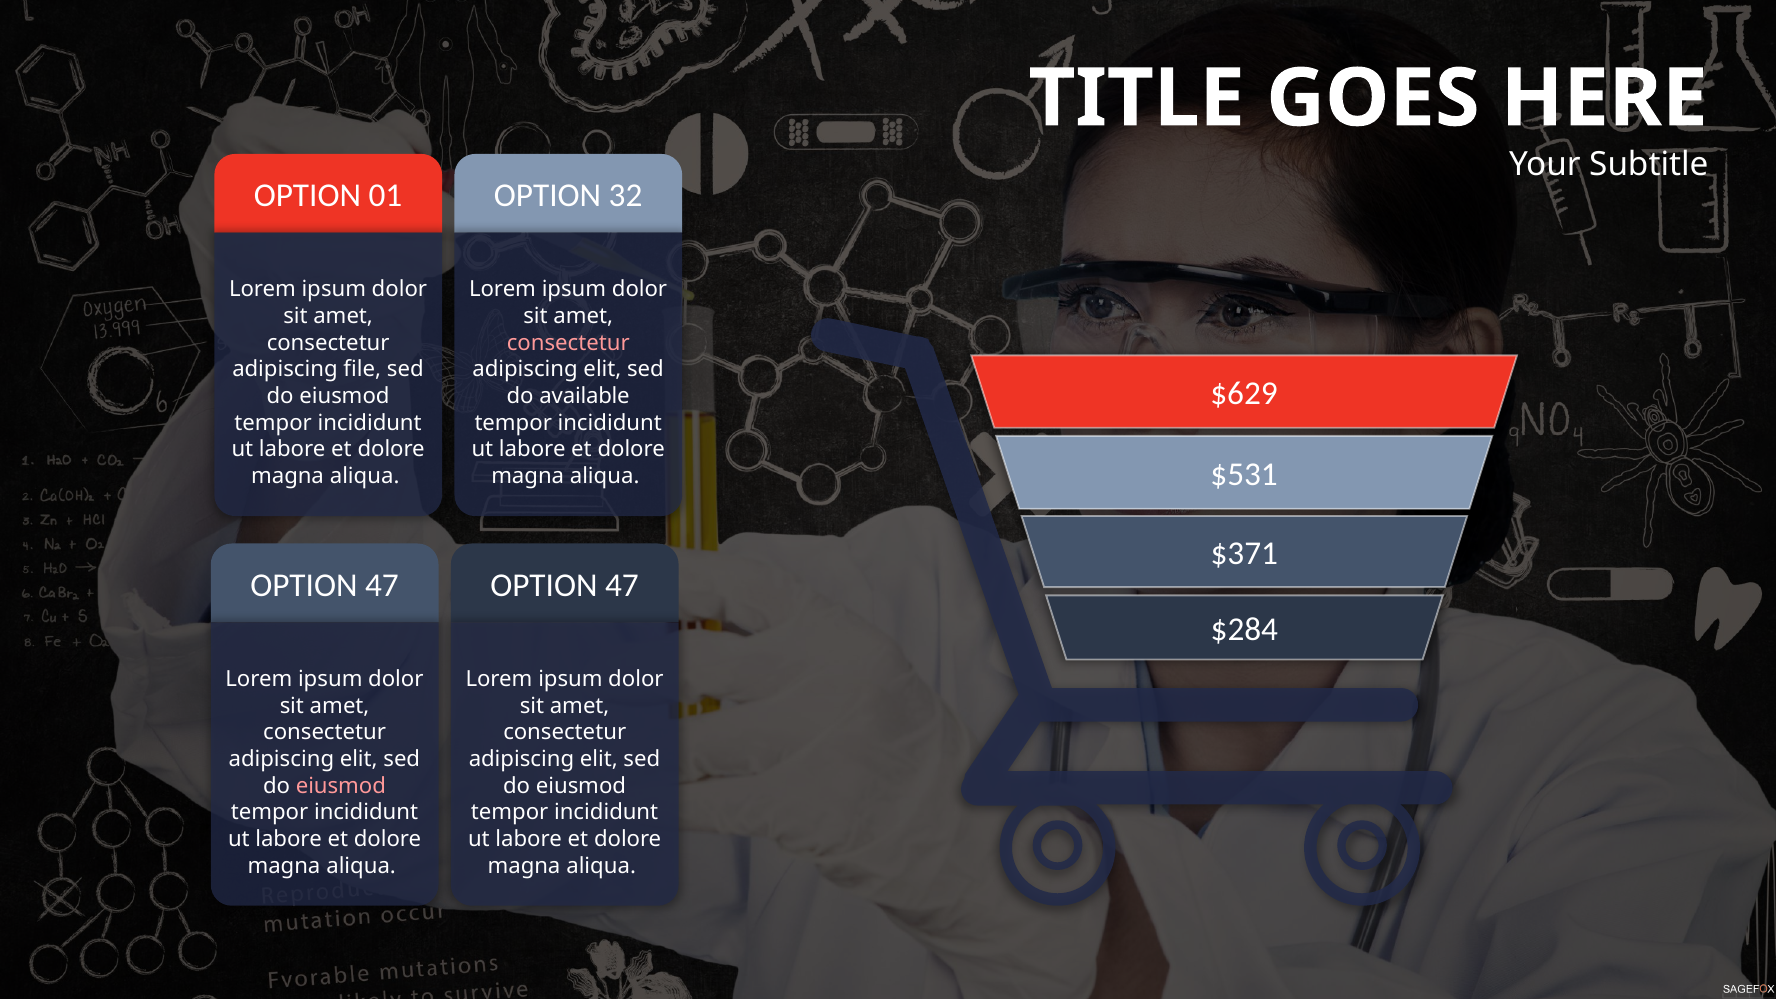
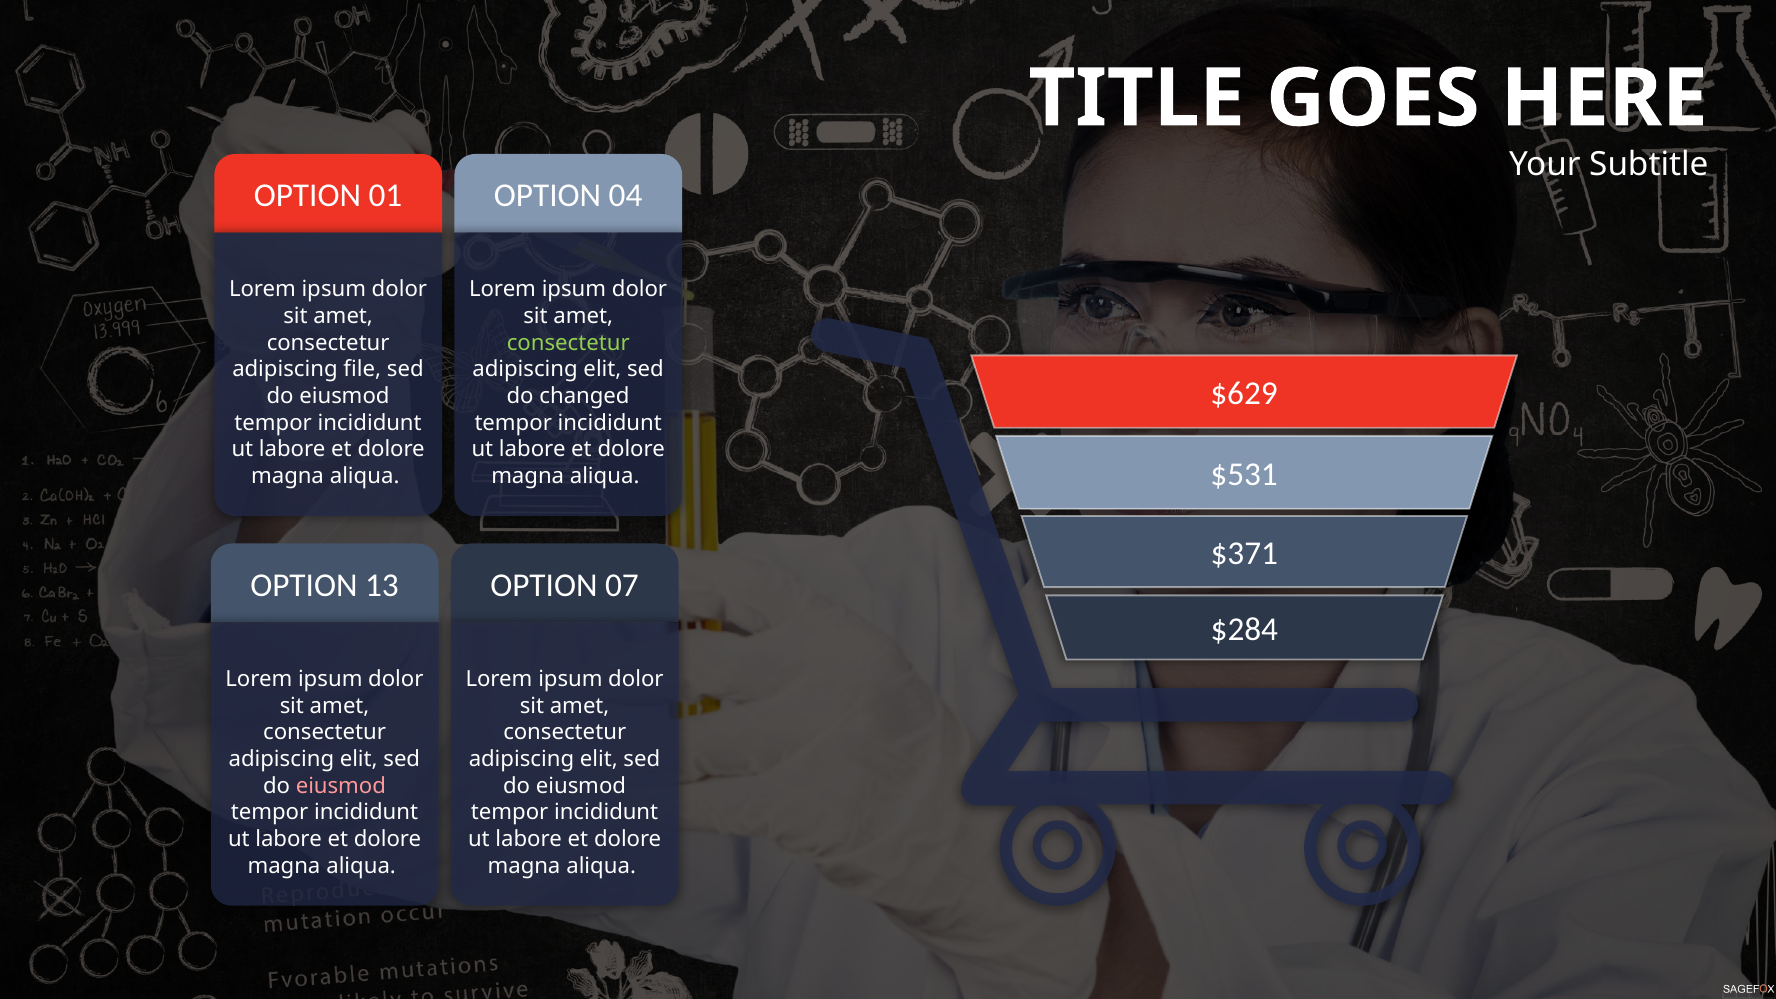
32: 32 -> 04 (626, 196)
consectetur colour: pink -> light green (568, 343)
available: available -> changed (585, 396)
47: 47 -> 13 (382, 585)
47: 47 -> 07 (622, 585)
